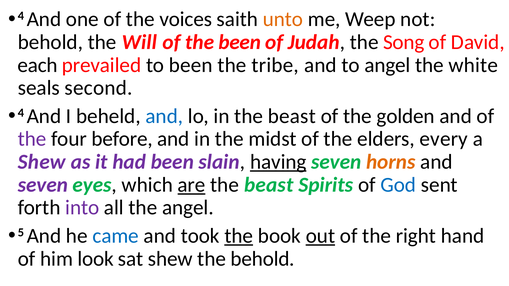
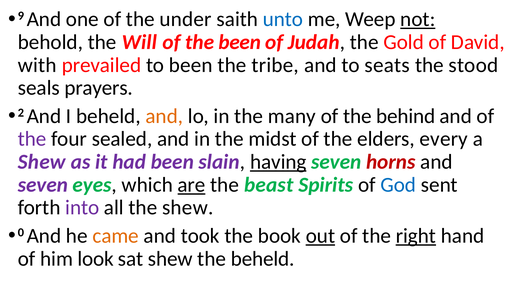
4: 4 -> 9 (21, 16)
voices: voices -> under (186, 19)
unto colour: orange -> blue (283, 19)
not underline: none -> present (418, 19)
Song: Song -> Gold (404, 42)
each: each -> with (37, 65)
to angel: angel -> seats (387, 65)
white: white -> stood (473, 65)
second: second -> prayers (99, 88)
4: 4 -> 2 (21, 113)
and colour: blue -> orange (164, 116)
in the beast: beast -> many (292, 116)
golden: golden -> behind (406, 116)
before: before -> sealed (122, 139)
horns colour: orange -> red (391, 162)
the angel: angel -> shew (188, 208)
5: 5 -> 0 (21, 233)
came colour: blue -> orange (116, 236)
the underline: present -> none (239, 236)
right underline: none -> present (416, 236)
the behold: behold -> beheld (263, 259)
